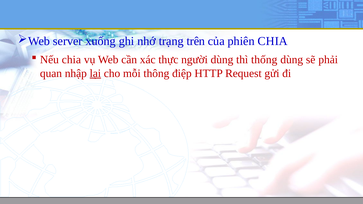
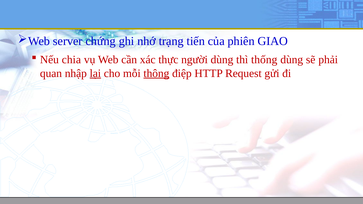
xuống: xuống -> chứng (101, 41)
trên: trên -> tiến (196, 41)
phiên CHIA: CHIA -> GIAO (273, 41)
thông underline: none -> present (156, 73)
